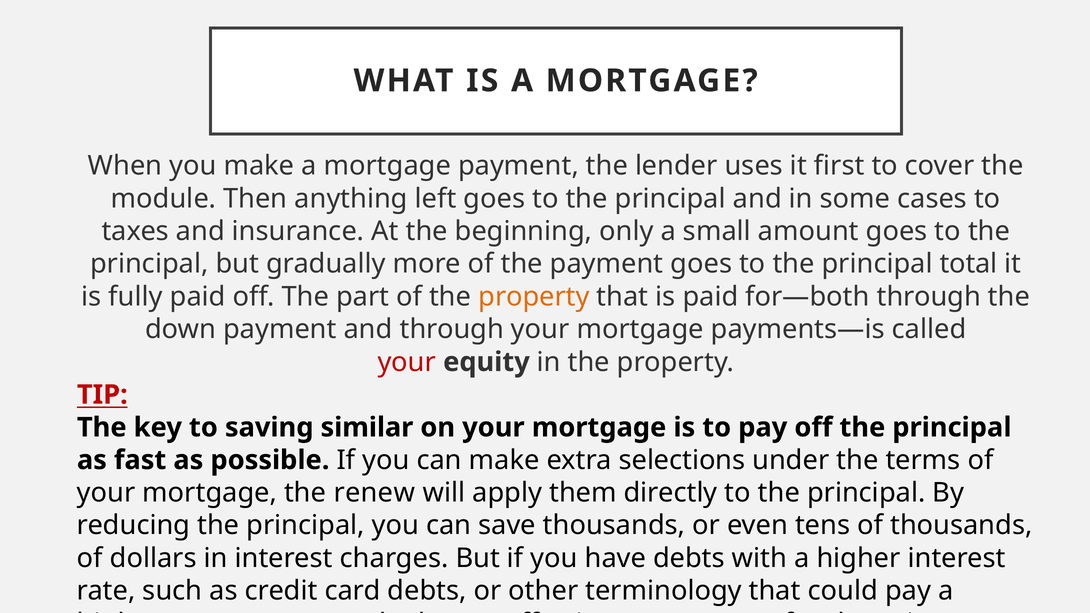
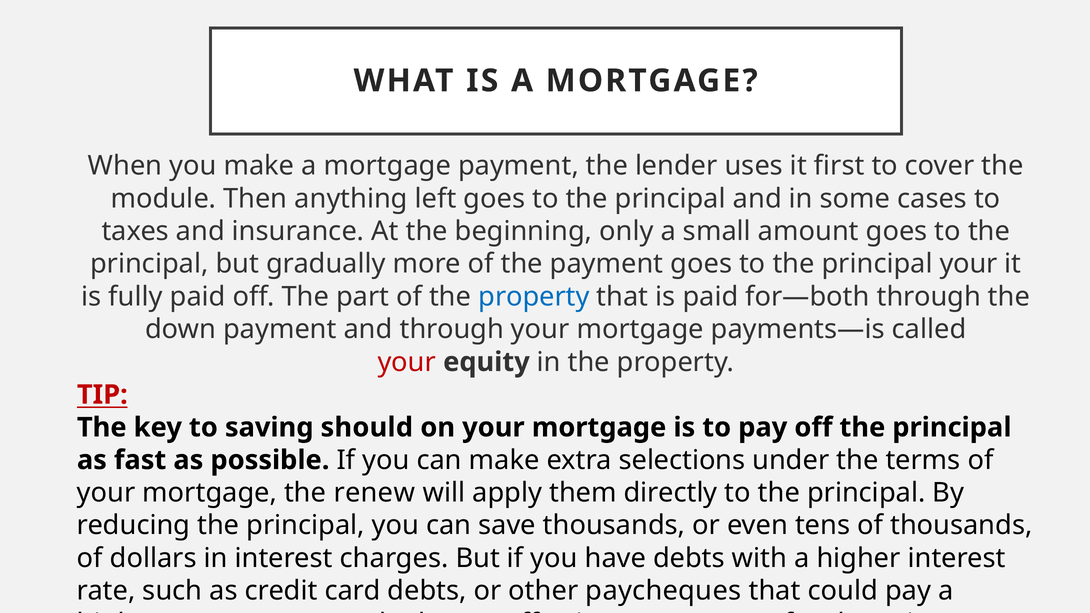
principal total: total -> your (969, 264)
property colour: orange -> blue (534, 297)
similar: similar -> should (367, 427)
terminology: terminology -> paycheques (663, 591)
